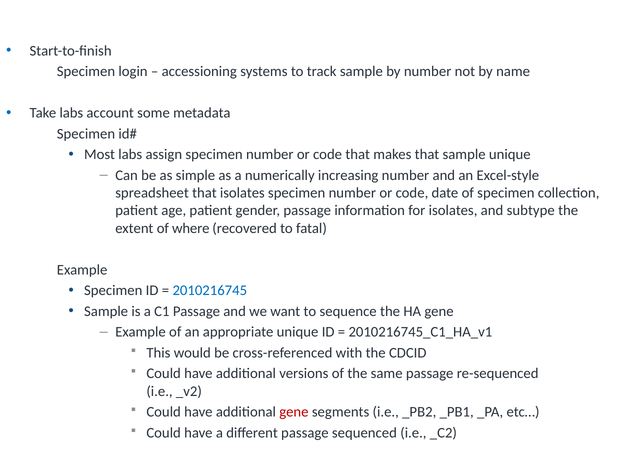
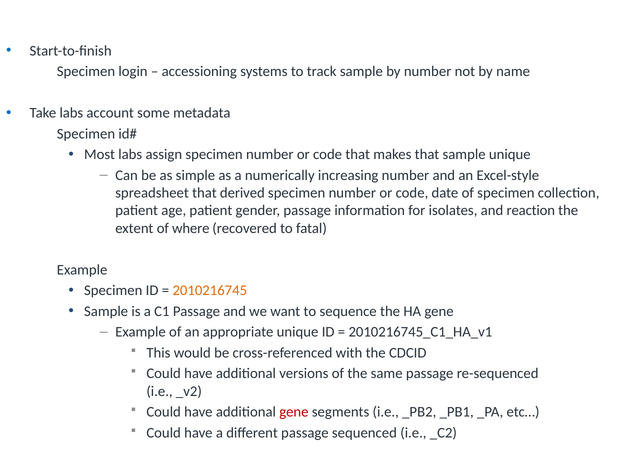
that isolates: isolates -> derived (242, 193)
subtype: subtype -> reaction (531, 211)
2010216745 colour: blue -> orange (210, 291)
